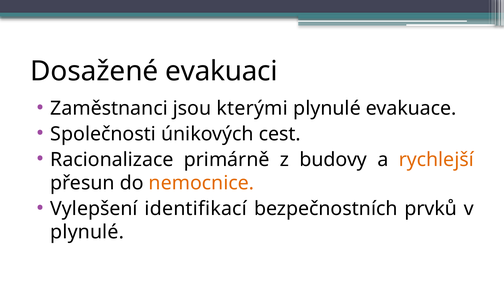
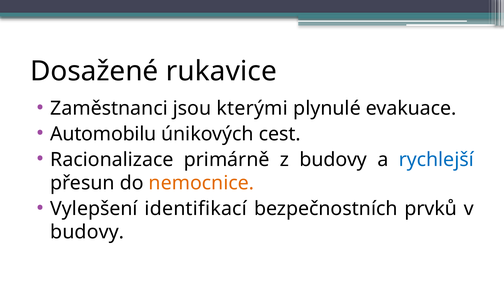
evakuaci: evakuaci -> rukavice (221, 71)
Společnosti: Společnosti -> Automobilu (103, 134)
rychlejší colour: orange -> blue (436, 160)
plynulé: plynulé -> budovy (87, 233)
